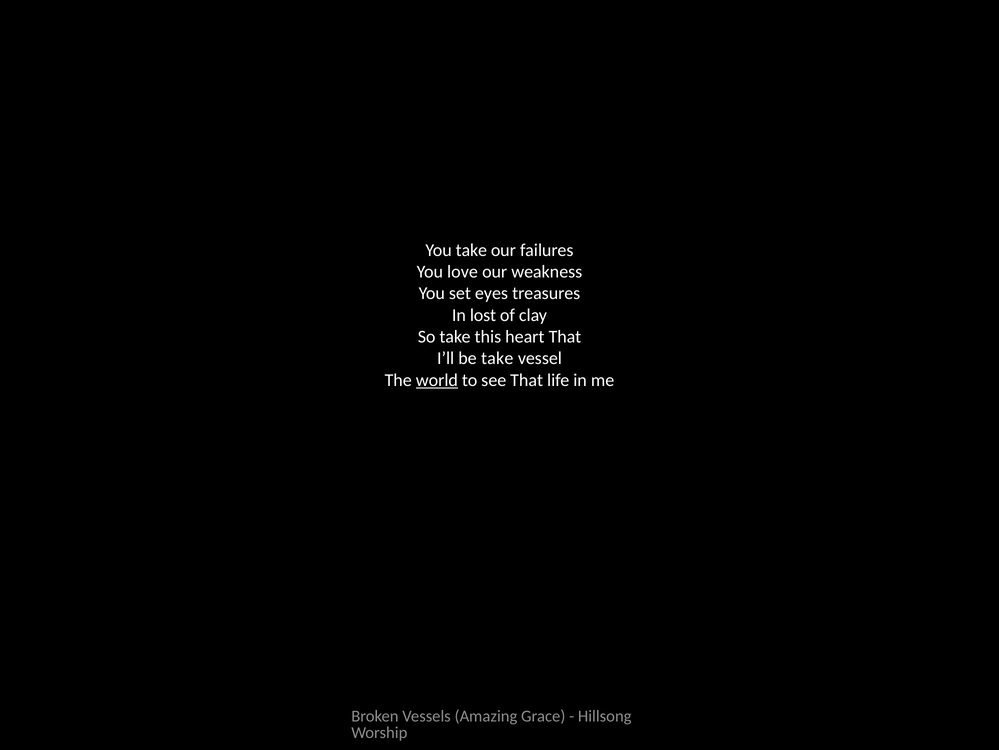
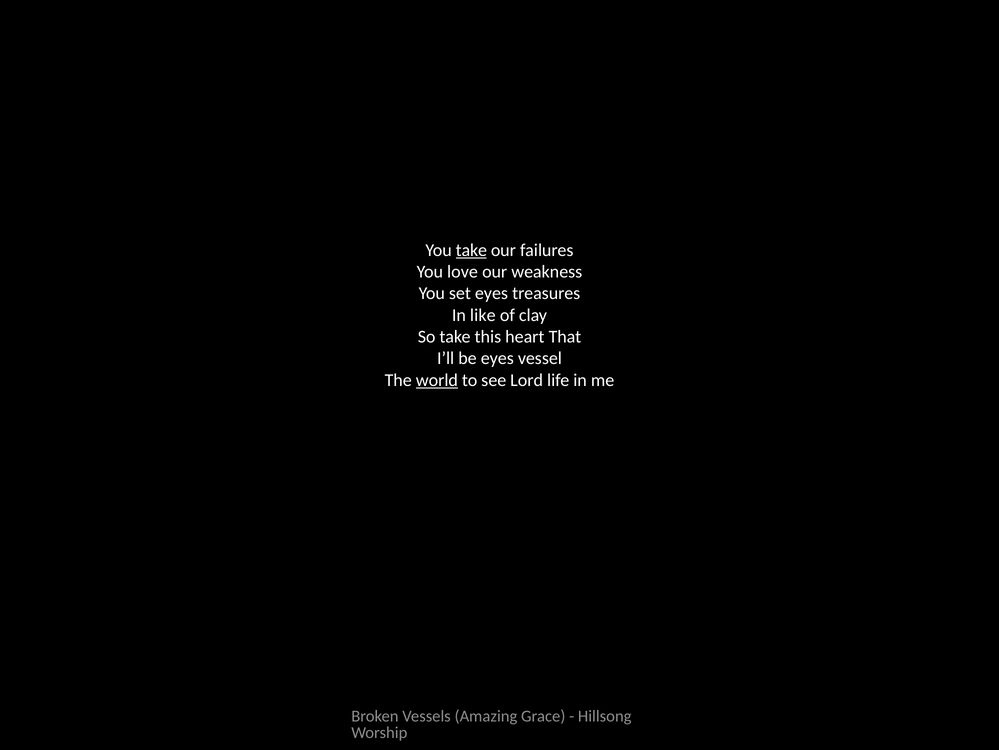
take underline: none -> present (471, 250)
lost: lost -> like (483, 315)
be take: take -> eyes (497, 358)
see That: That -> Lord (527, 380)
